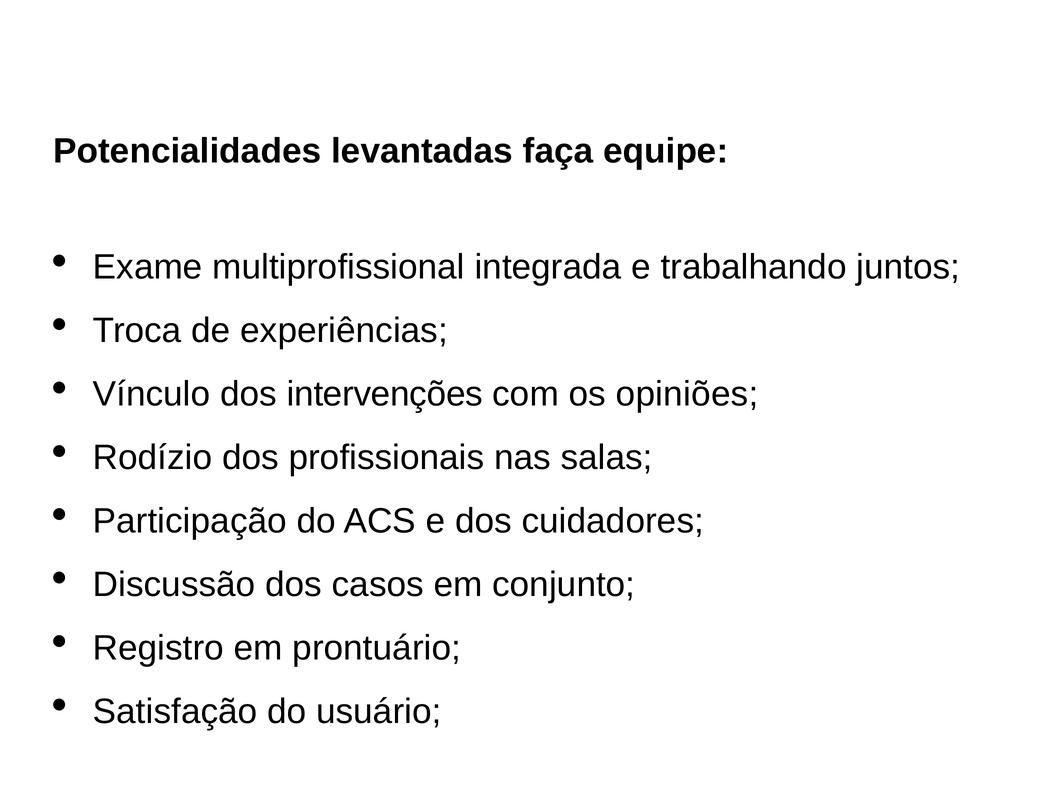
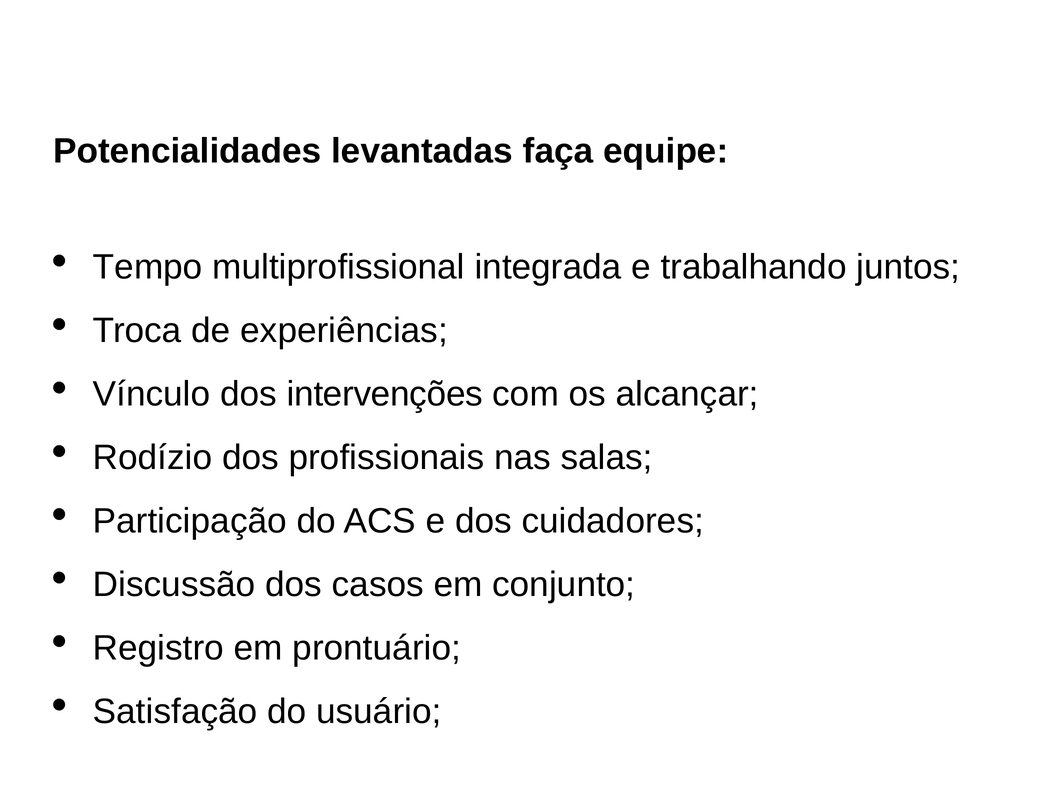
Exame: Exame -> Tempo (148, 267)
opiniões: opiniões -> alcançar (687, 394)
